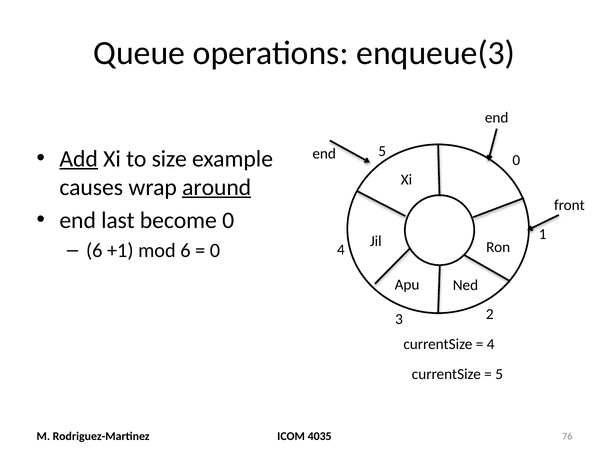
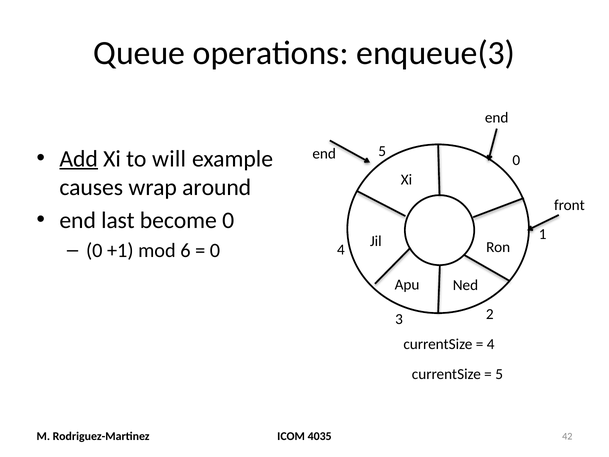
size: size -> will (169, 159)
around underline: present -> none (217, 187)
6: 6 -> 0 (94, 251)
76: 76 -> 42 (567, 436)
